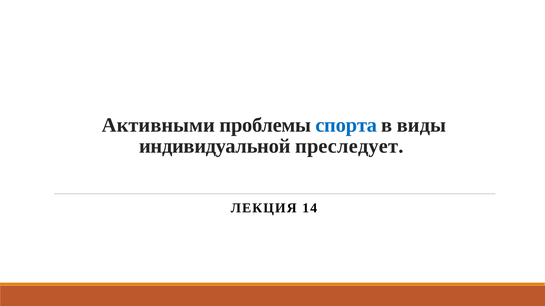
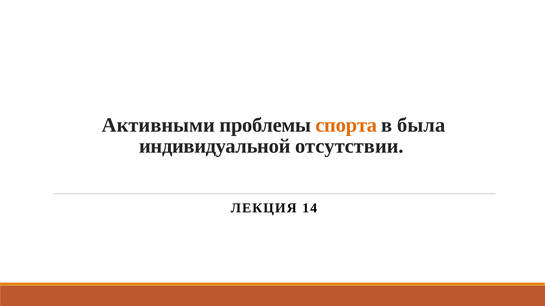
спорта colour: blue -> orange (346, 125)
виды: виды -> была (421, 125)
преследует: преследует -> отсутствии (349, 146)
